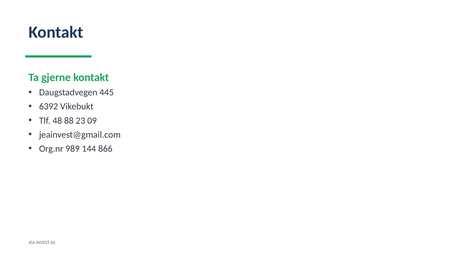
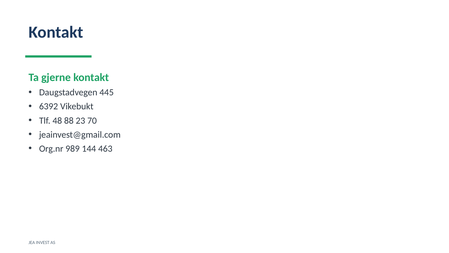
09: 09 -> 70 (92, 120)
866: 866 -> 463 (105, 148)
